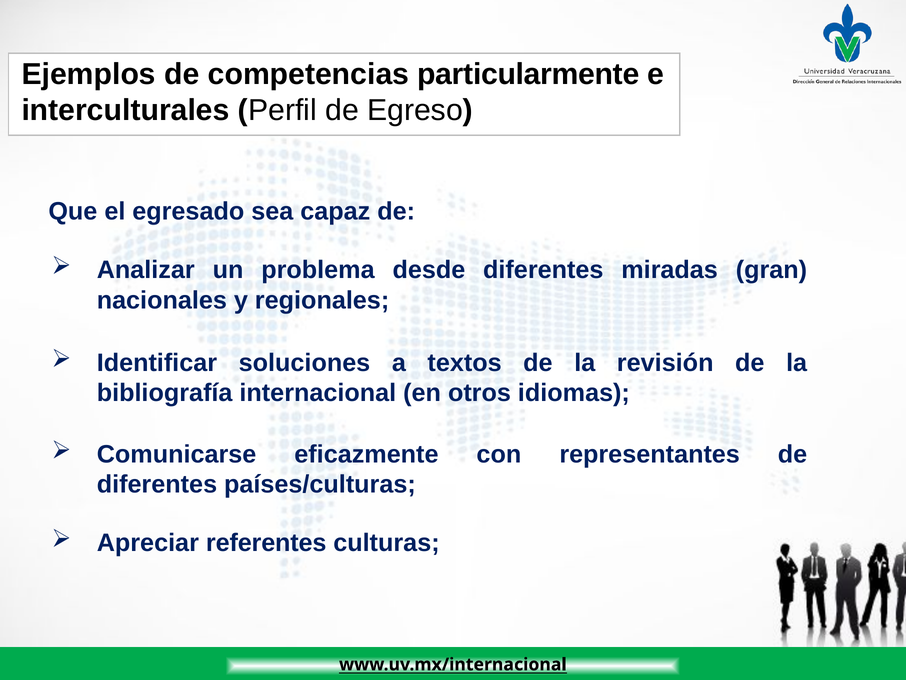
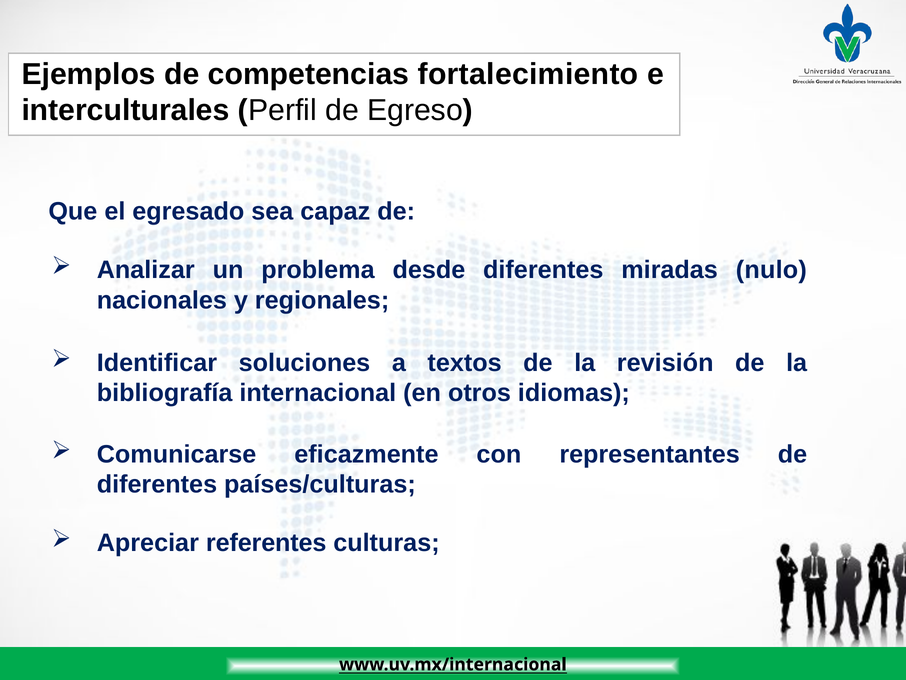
particularmente: particularmente -> fortalecimiento (528, 74)
gran: gran -> nulo (771, 270)
